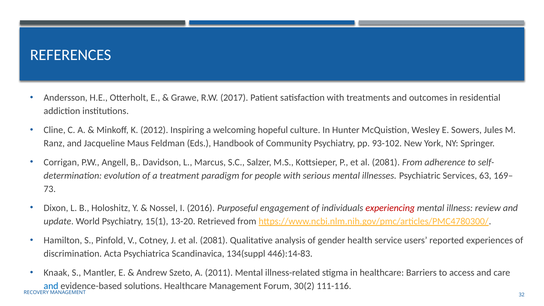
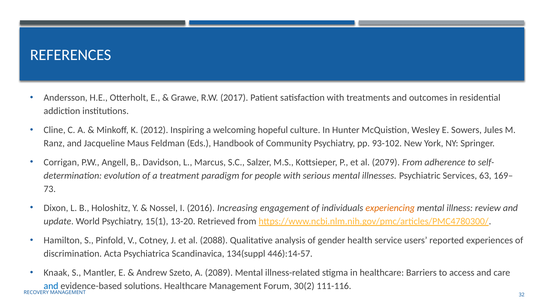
P et al 2081: 2081 -> 2079 (386, 162)
Purposeful: Purposeful -> Increasing (237, 208)
experiencing colour: red -> orange (390, 208)
J et al 2081: 2081 -> 2088 (214, 240)
446):14-83: 446):14-83 -> 446):14-57 (290, 254)
2011: 2011 -> 2089 (219, 273)
